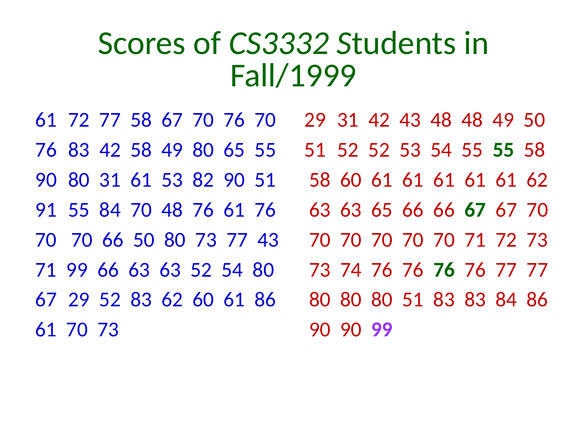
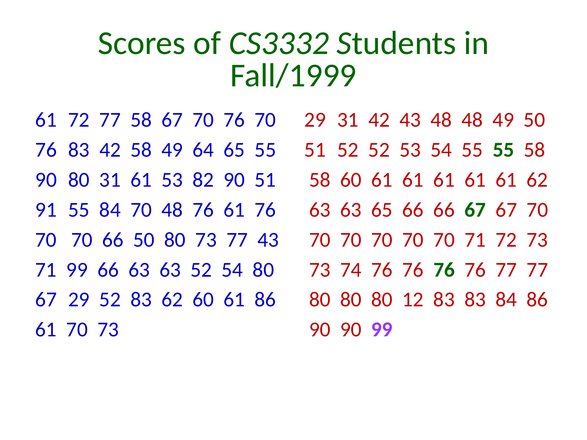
49 80: 80 -> 64 (203, 150)
80 51: 51 -> 12 (413, 300)
